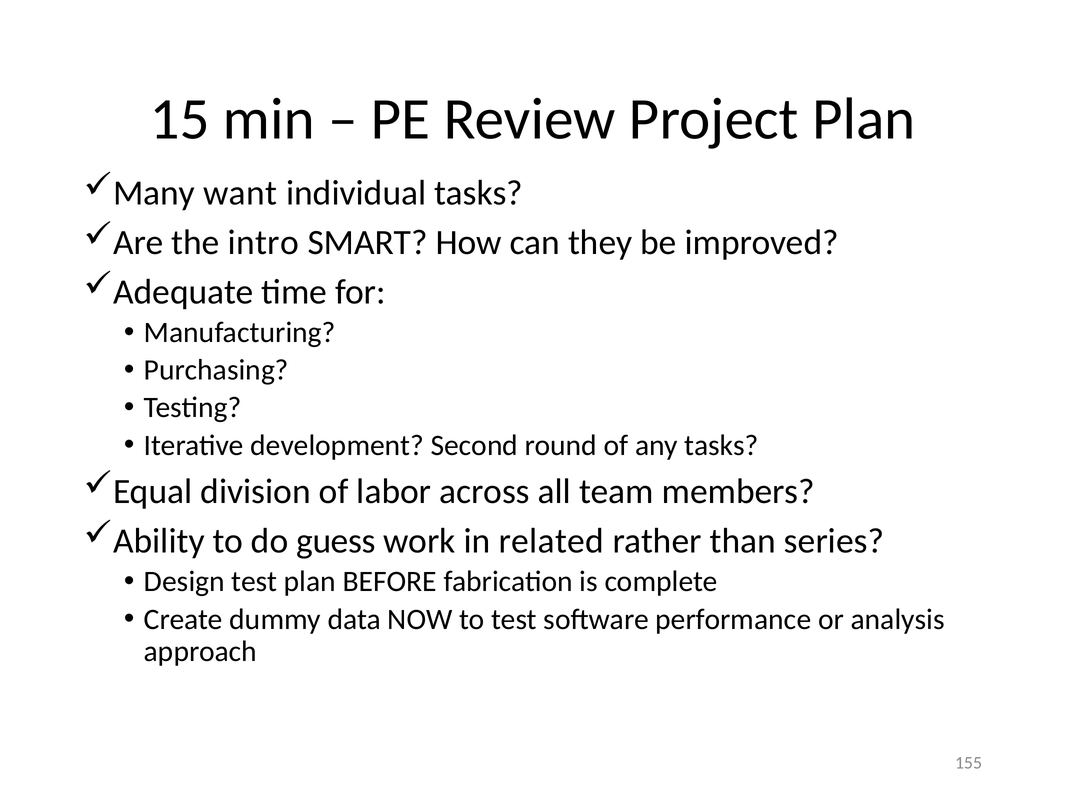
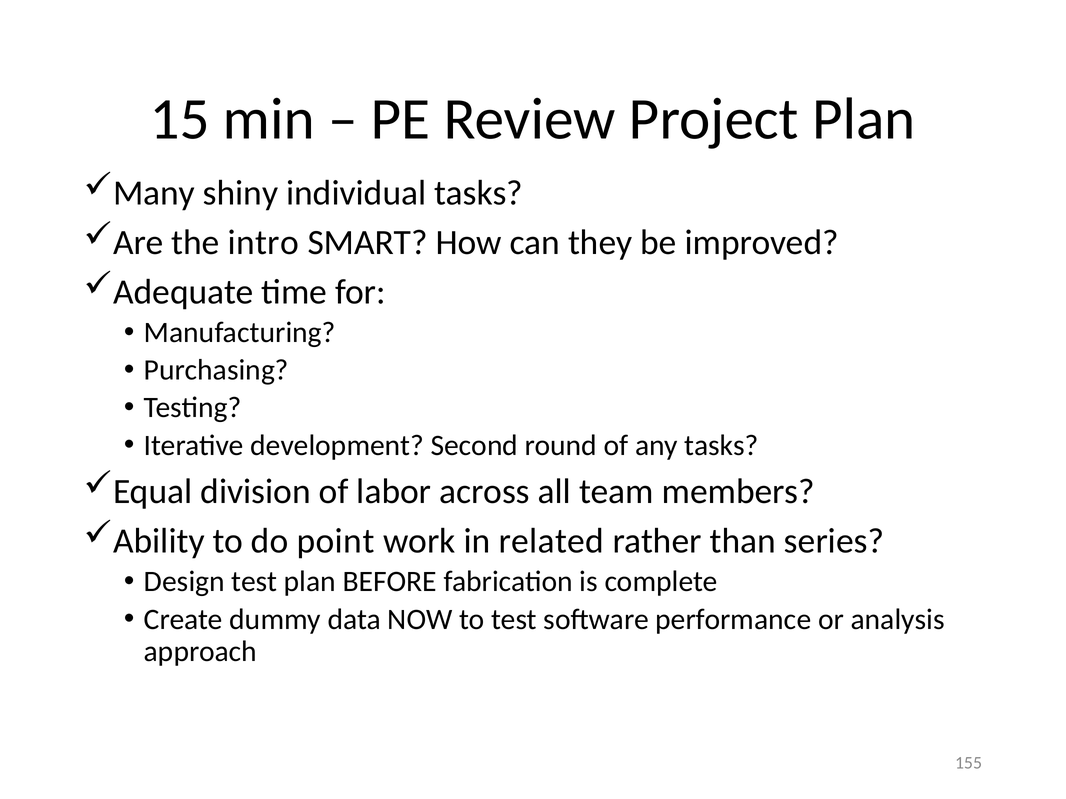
want: want -> shiny (240, 193)
guess: guess -> point (336, 541)
